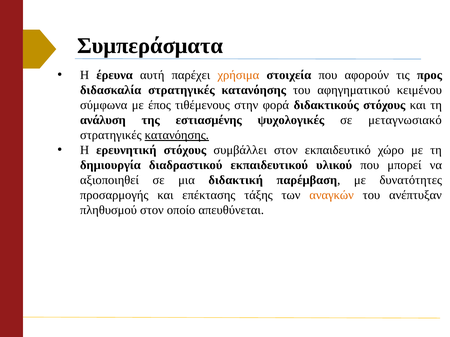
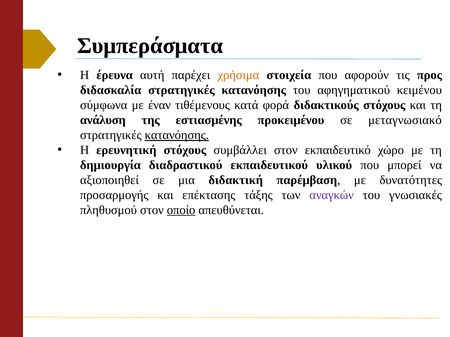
έπος: έπος -> έναν (160, 105)
στην: στην -> κατά (246, 105)
ψυχολογικές: ψυχολογικές -> προκειμένου (291, 120)
αναγκών colour: orange -> purple (332, 195)
ανέπτυξαν: ανέπτυξαν -> γνωσιακές (415, 195)
οποίο underline: none -> present (181, 210)
